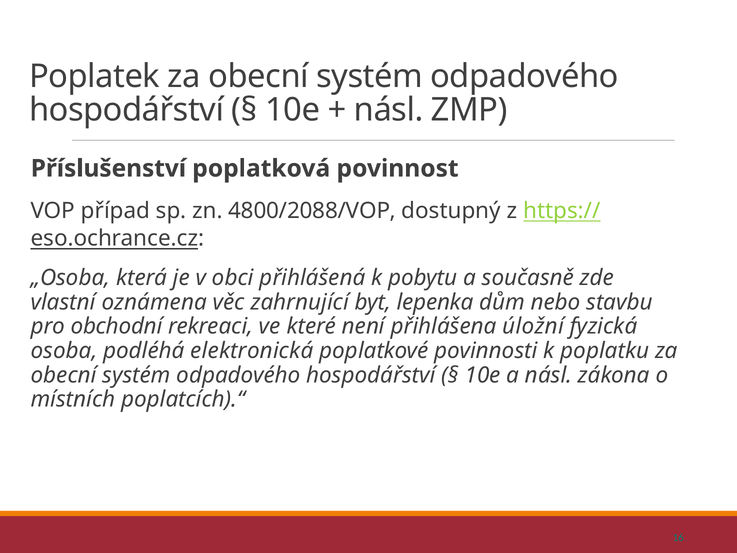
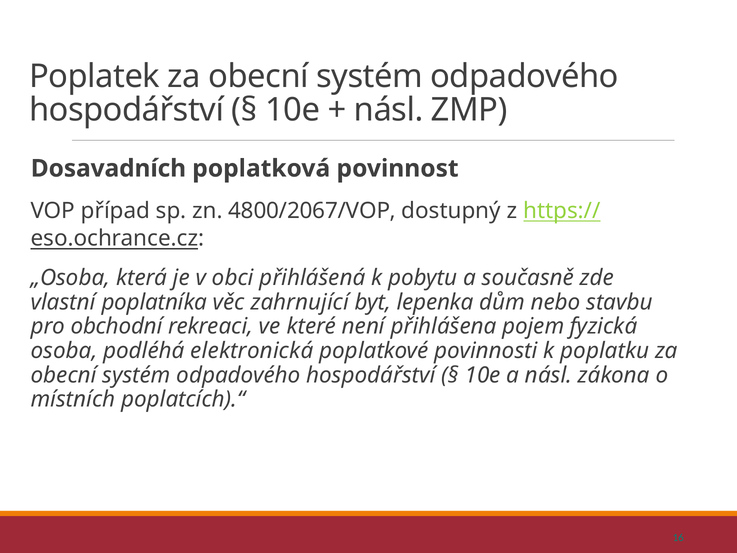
Příslušenství: Příslušenství -> Dosavadních (108, 168)
4800/2088/VOP: 4800/2088/VOP -> 4800/2067/VOP (312, 211)
oznámena: oznámena -> poplatníka (154, 302)
úložní: úložní -> pojem (533, 326)
